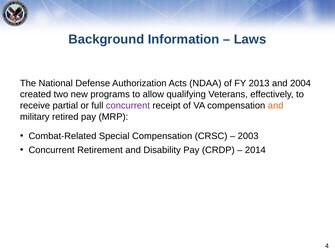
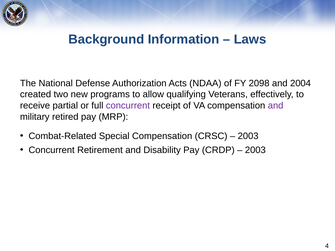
2013: 2013 -> 2098 (259, 83)
and colour: orange -> purple (276, 106)
2014: 2014 -> 2003 (255, 150)
